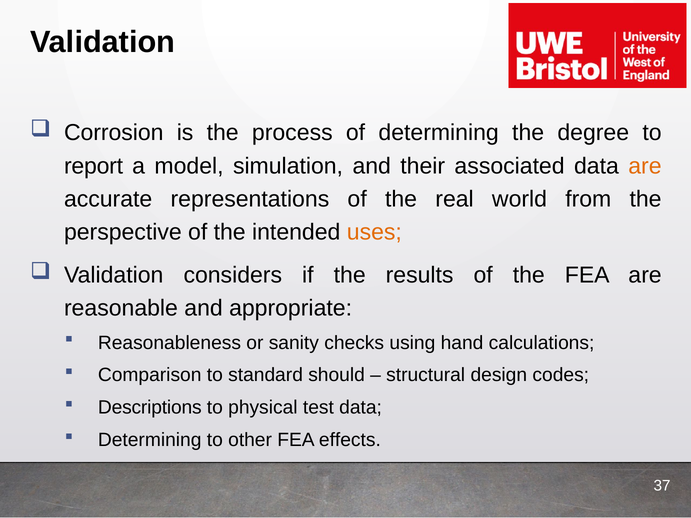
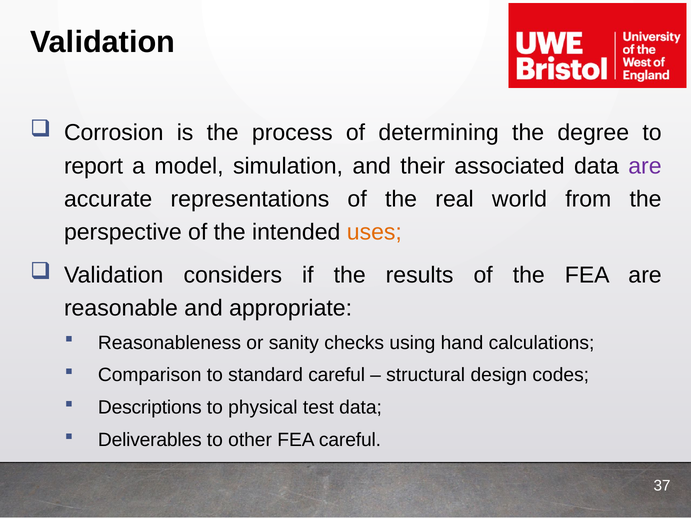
are colour: orange -> purple (645, 166)
standard should: should -> careful (337, 375)
Determining: Determining -> Deliverables (150, 440)
FEA effects: effects -> careful (350, 440)
